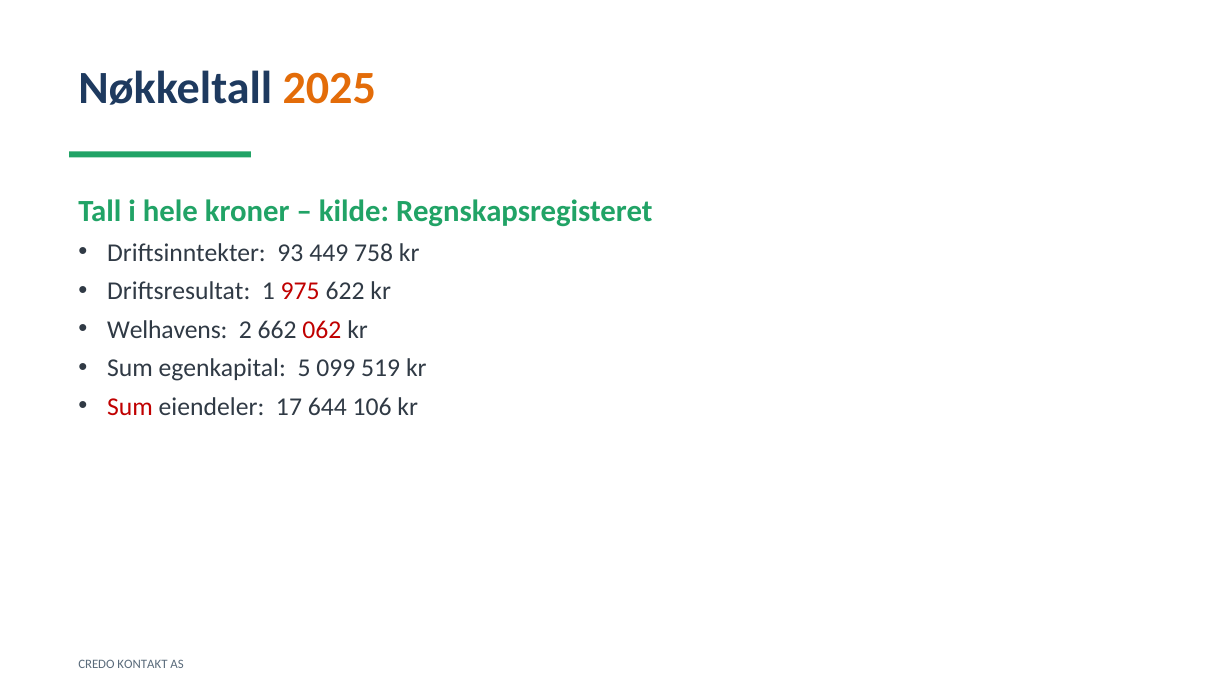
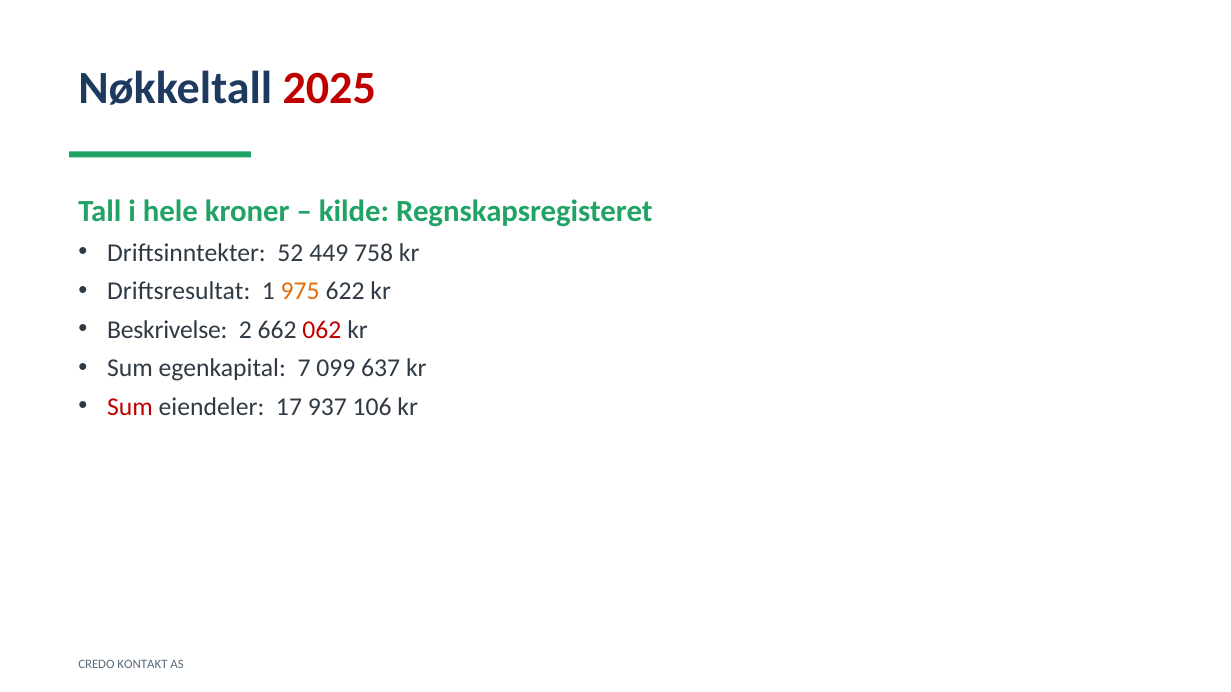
2025 colour: orange -> red (329, 88)
93: 93 -> 52 (290, 253)
975 colour: red -> orange (300, 292)
Welhavens: Welhavens -> Beskrivelse (167, 330)
5: 5 -> 7 (304, 369)
519: 519 -> 637 (381, 369)
644: 644 -> 937 (327, 407)
